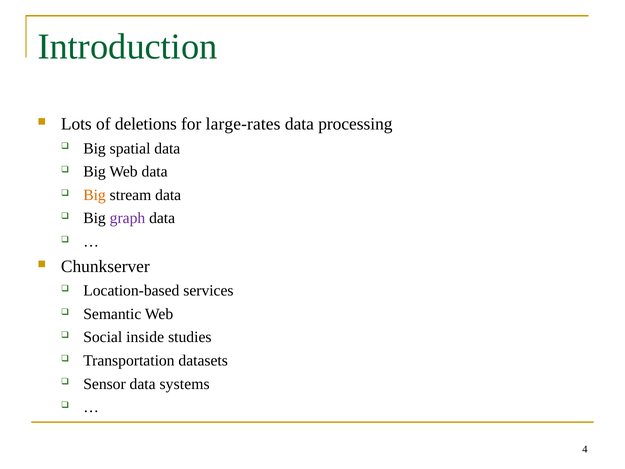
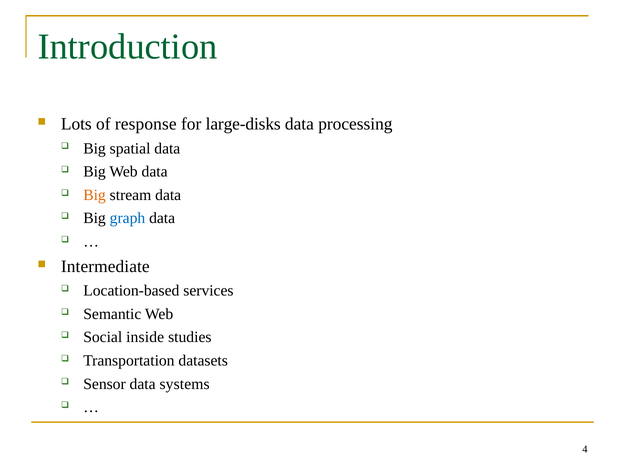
deletions: deletions -> response (146, 124)
large-rates: large-rates -> large-disks (243, 124)
graph colour: purple -> blue (127, 218)
Chunkserver: Chunkserver -> Intermediate (105, 266)
